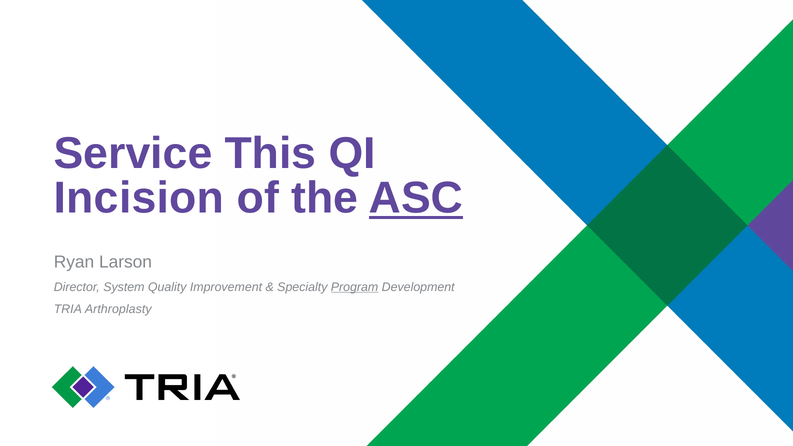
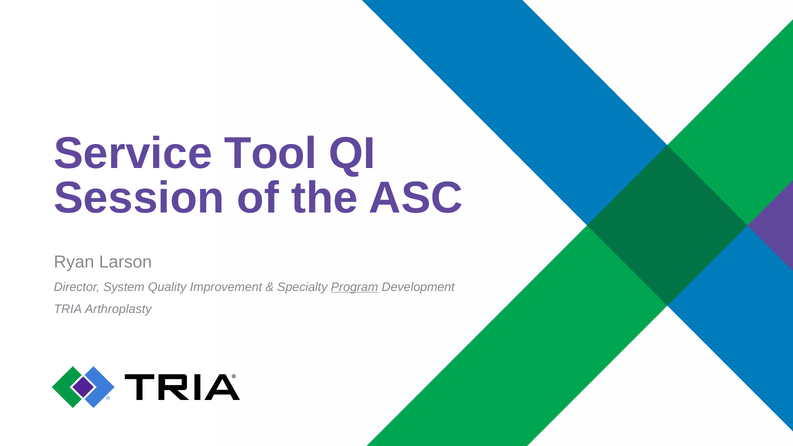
This: This -> Tool (271, 153)
Incision: Incision -> Session (139, 198)
ASC underline: present -> none (416, 198)
